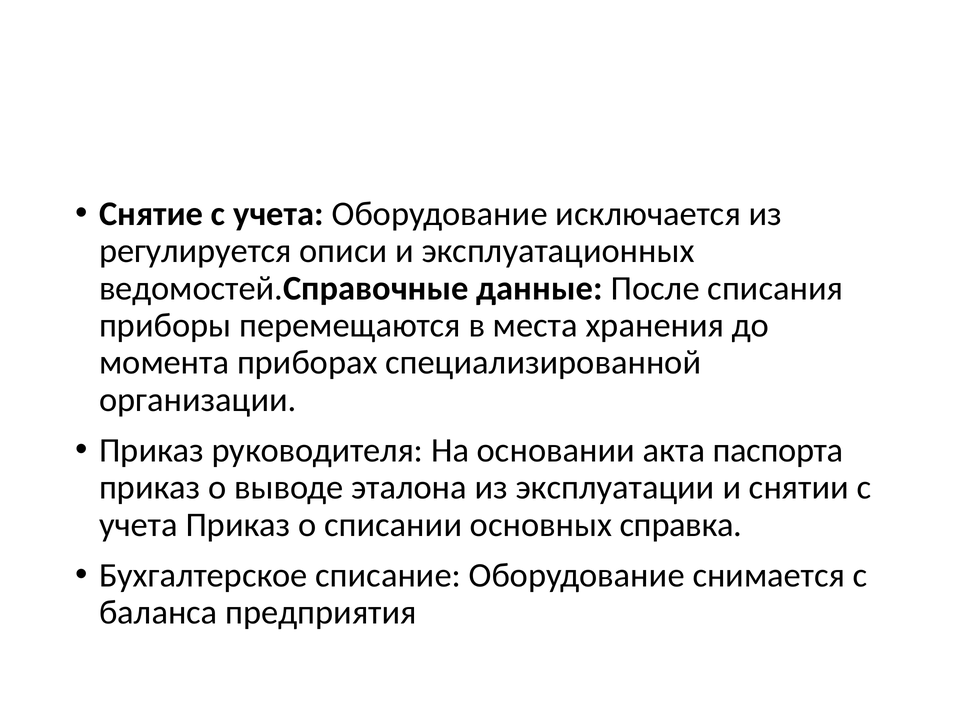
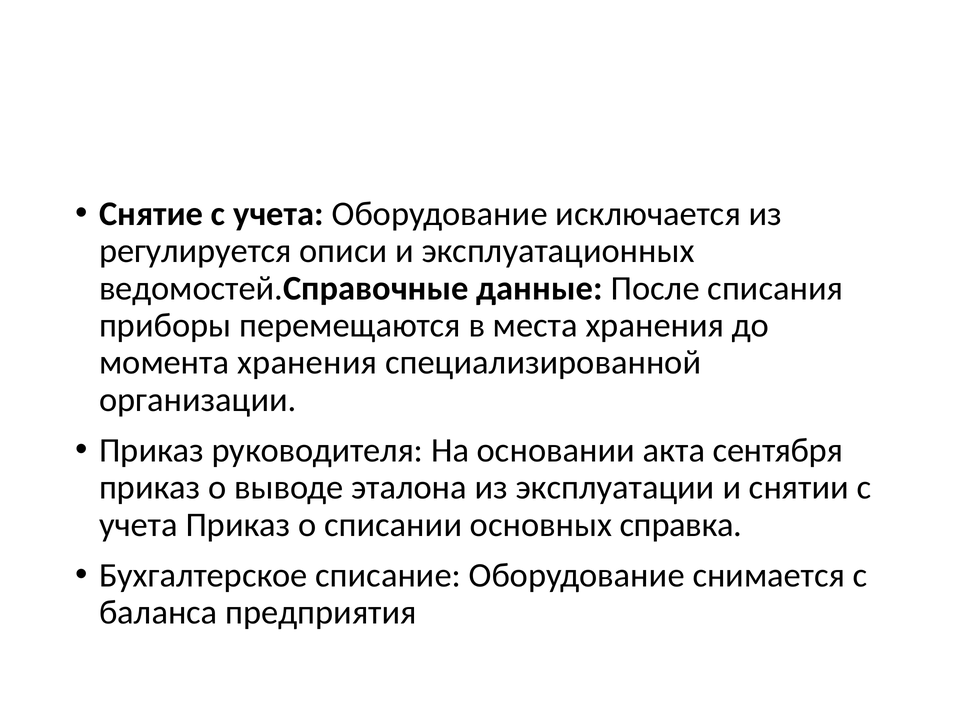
момента приборах: приборах -> хранения (307, 363)
паспорта: паспорта -> сентября (778, 450)
